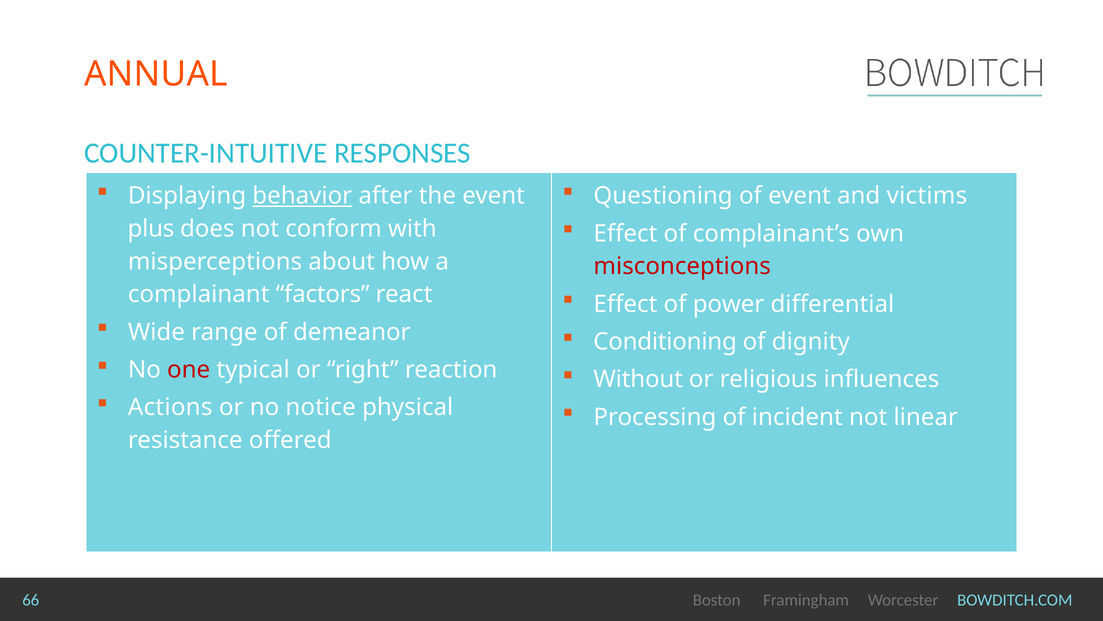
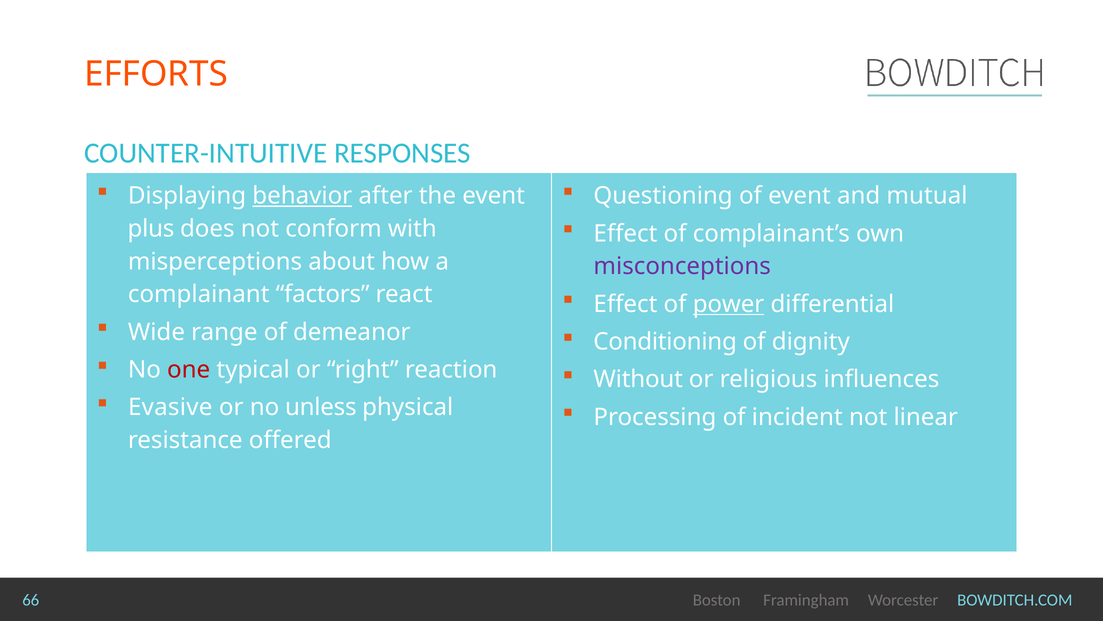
ANNUAL: ANNUAL -> EFFORTS (156, 74)
victims: victims -> mutual (927, 196)
misconceptions colour: red -> purple (682, 266)
power underline: none -> present (729, 304)
Actions: Actions -> Evasive (170, 407)
notice: notice -> unless (321, 407)
